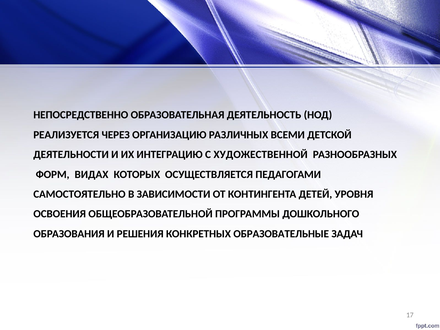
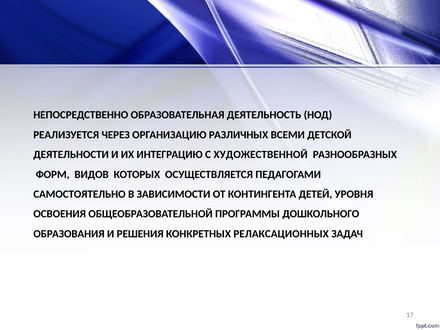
ВИДАХ: ВИДАХ -> ВИДОВ (92, 174)
ОБРАЗОВАТЕЛЬНЫЕ: ОБРАЗОВАТЕЛЬНЫЕ -> РЕЛАКСАЦИОННЫХ (281, 234)
